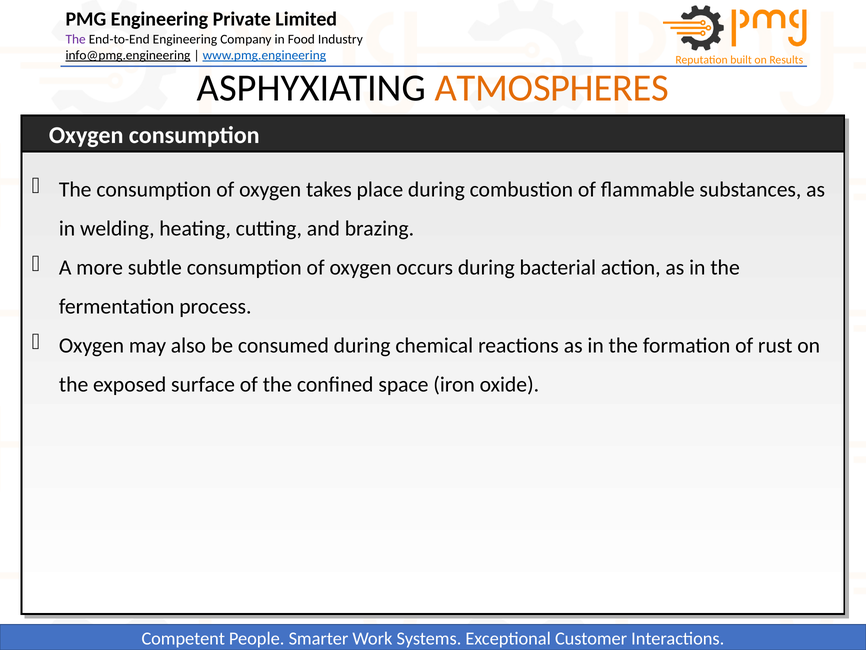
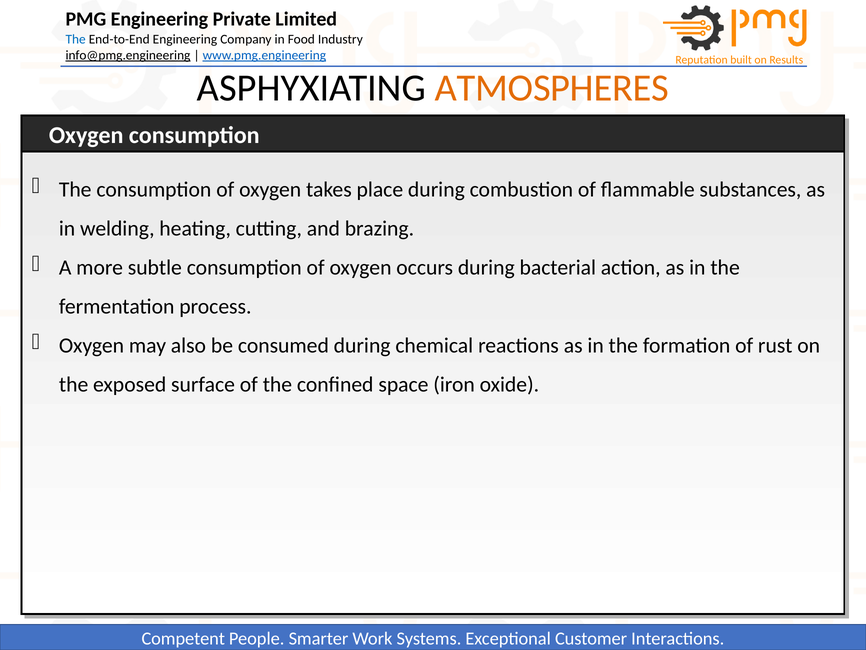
The colour: purple -> blue (76, 39)
